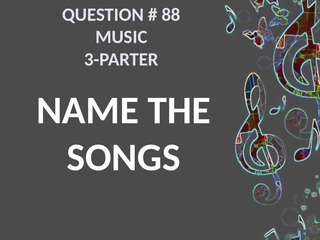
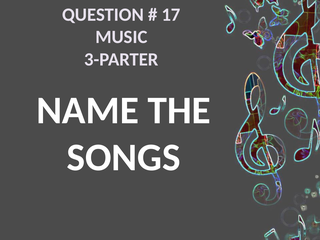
88: 88 -> 17 (171, 15)
